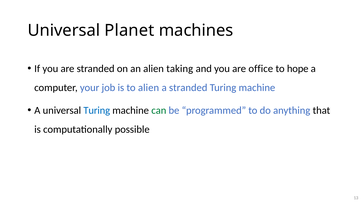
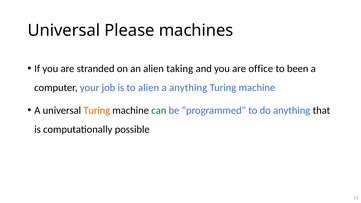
Planet: Planet -> Please (129, 30)
hope: hope -> been (298, 69)
a stranded: stranded -> anything (188, 88)
Turing colour: blue -> orange (97, 110)
